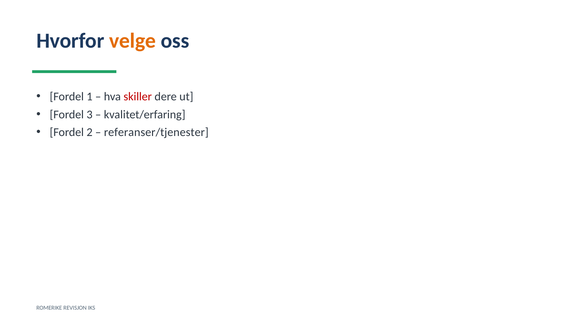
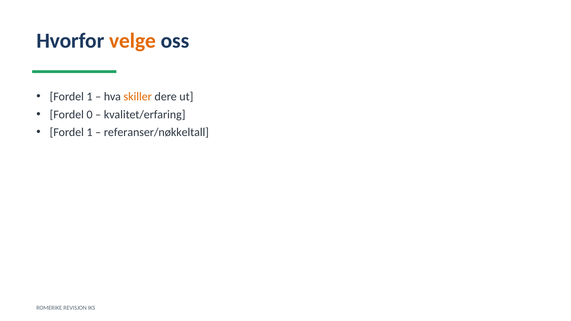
skiller colour: red -> orange (138, 97)
3: 3 -> 0 (90, 115)
2: 2 -> 1 (90, 132)
referanser/tjenester: referanser/tjenester -> referanser/nøkkeltall (156, 132)
